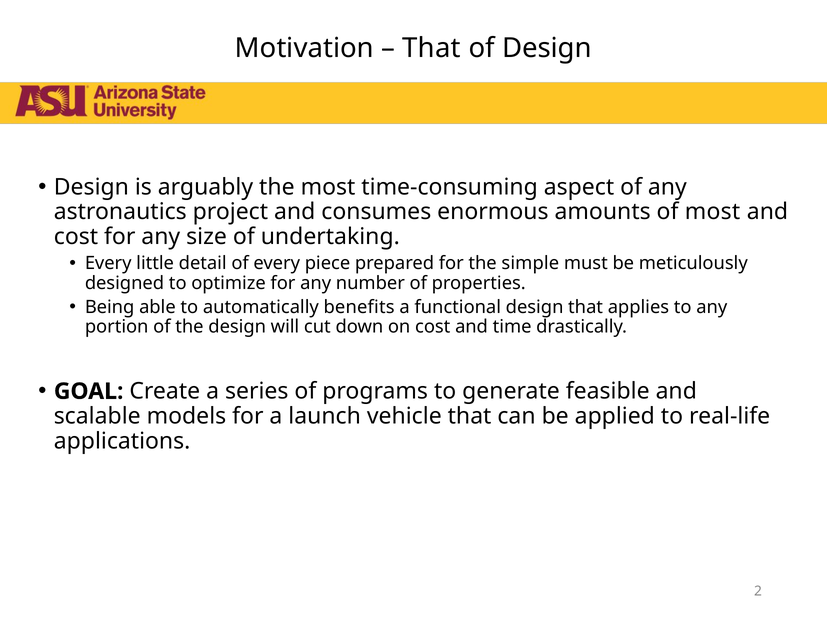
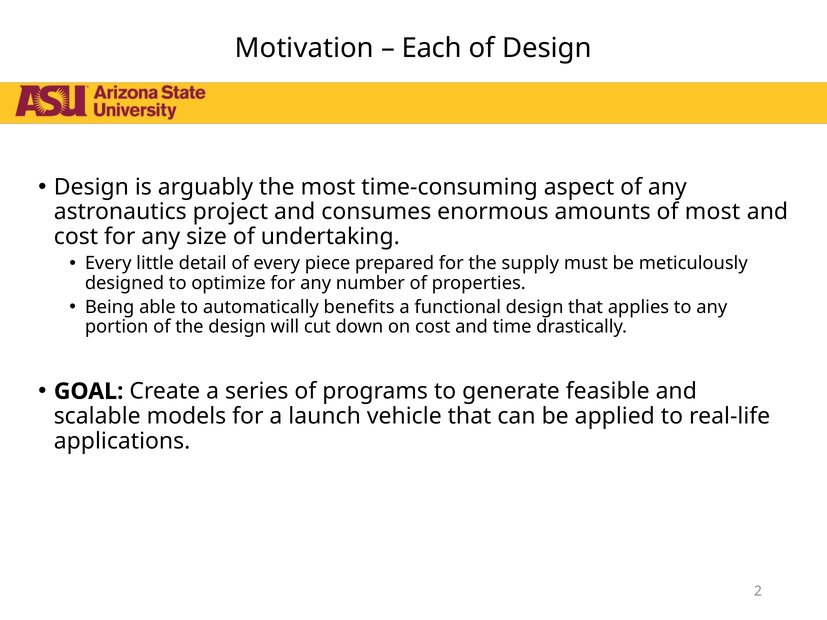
That: That -> Each (432, 48)
simple: simple -> supply (530, 263)
